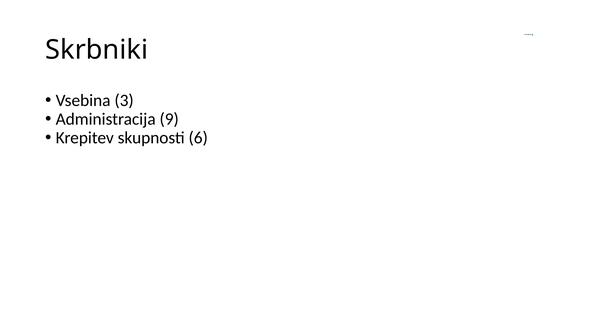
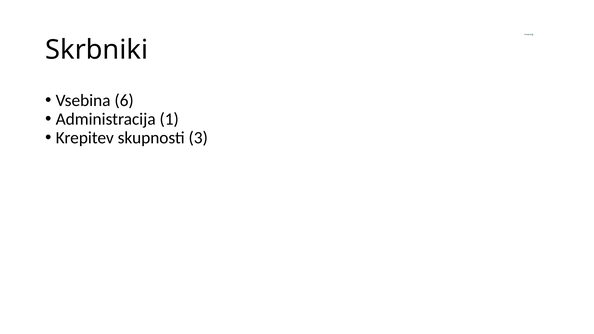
3: 3 -> 6 (124, 100)
9: 9 -> 1 (169, 119)
6: 6 -> 3 (198, 138)
